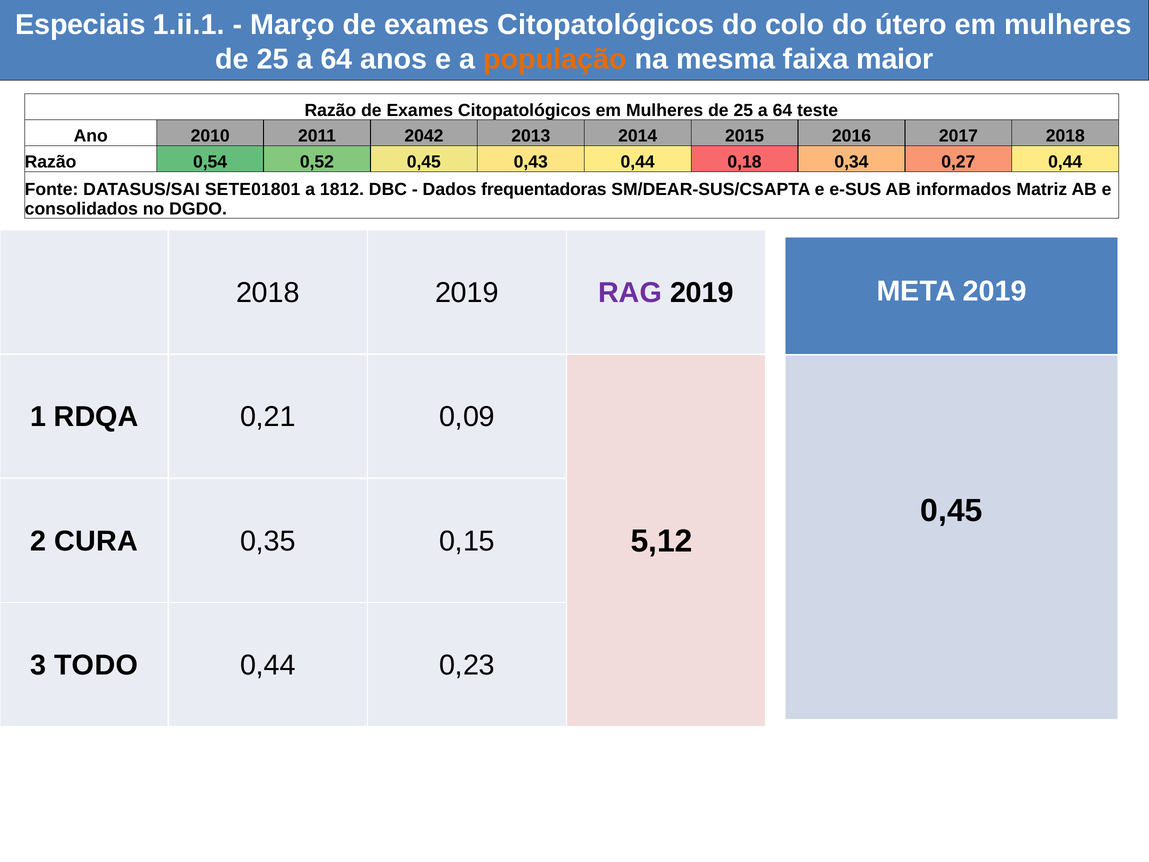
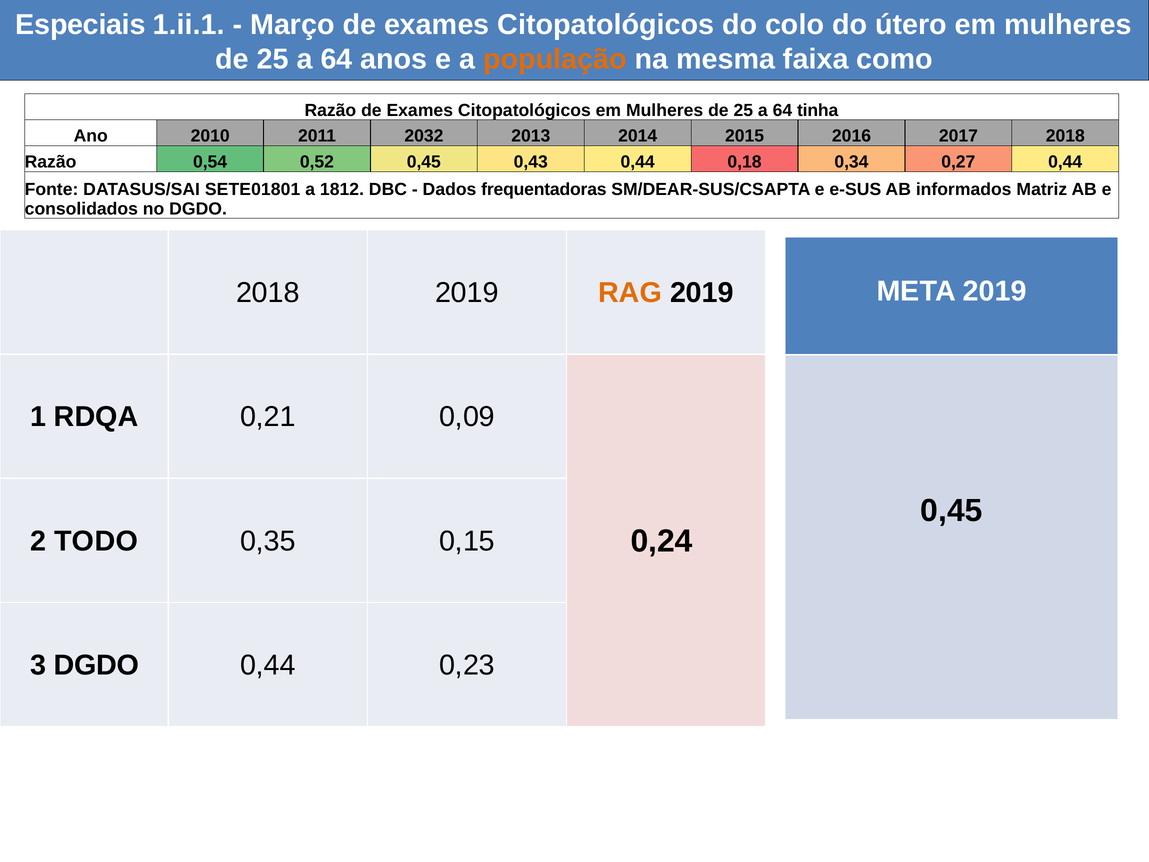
maior: maior -> como (895, 59)
teste: teste -> tinha (818, 110)
2042: 2042 -> 2032 (424, 136)
RAG colour: purple -> orange (630, 293)
5,12: 5,12 -> 0,24 (662, 541)
CURA: CURA -> TODO (96, 541)
3 TODO: TODO -> DGDO (96, 665)
